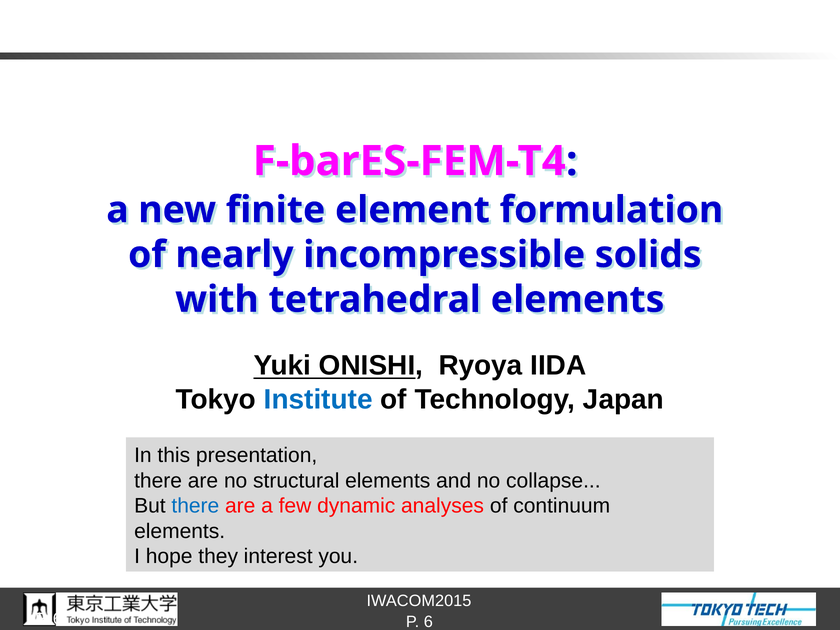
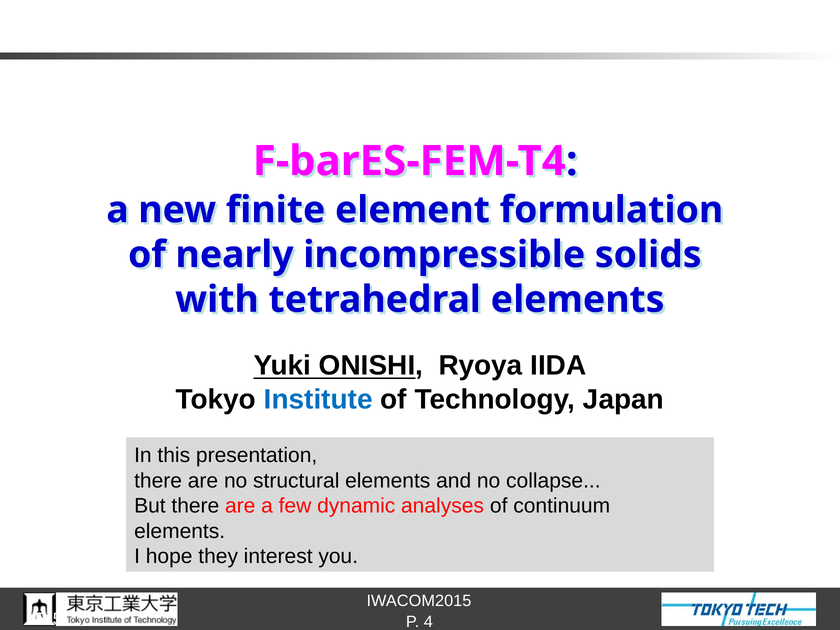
there colour: blue -> black (195, 506)
6: 6 -> 5 (57, 619)
6: 6 -> 4 (428, 622)
